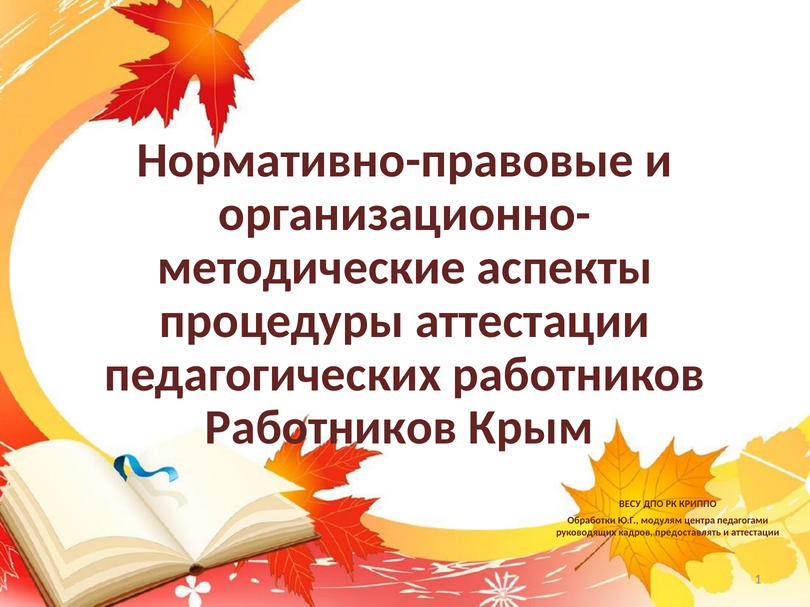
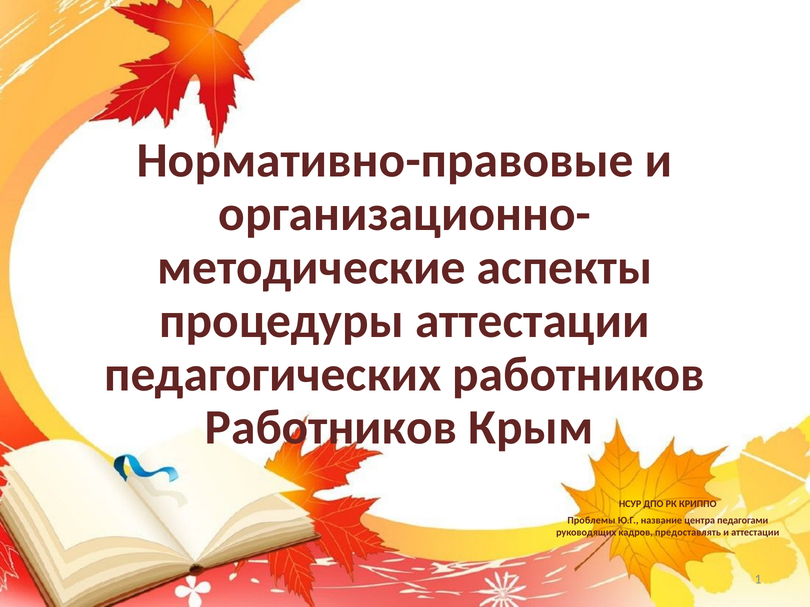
ВЕСУ: ВЕСУ -> НСУР (630, 504)
Обработки: Обработки -> Проблемы (591, 521)
модулям: модулям -> название (661, 521)
